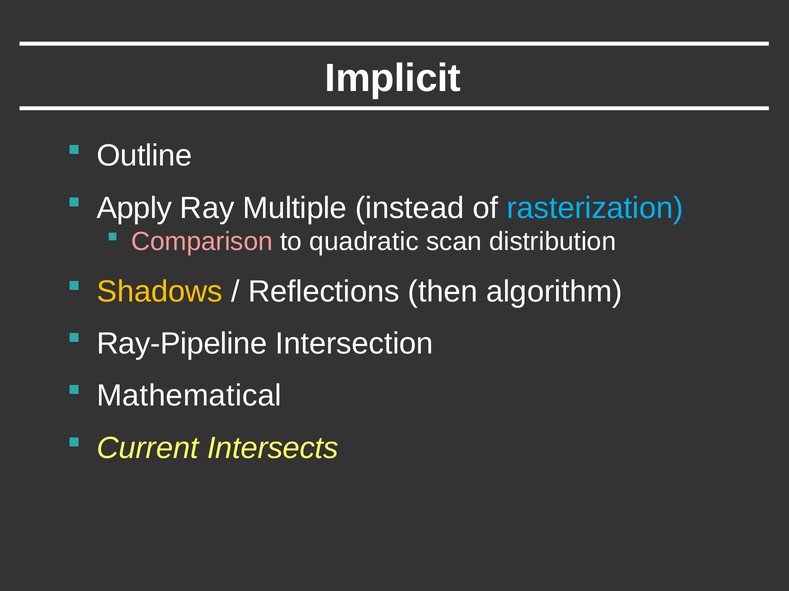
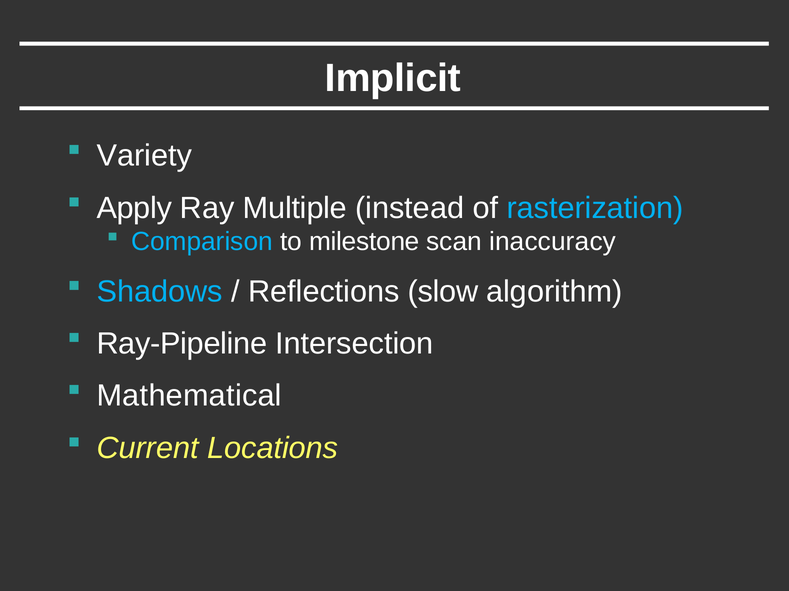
Outline: Outline -> Variety (144, 156)
Comparison colour: pink -> light blue (202, 242)
quadratic: quadratic -> milestone (364, 242)
distribution: distribution -> inaccuracy (553, 242)
Shadows colour: yellow -> light blue (160, 292)
then: then -> slow (443, 292)
Intersects: Intersects -> Locations (273, 448)
